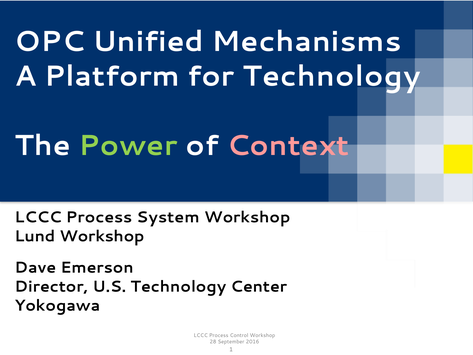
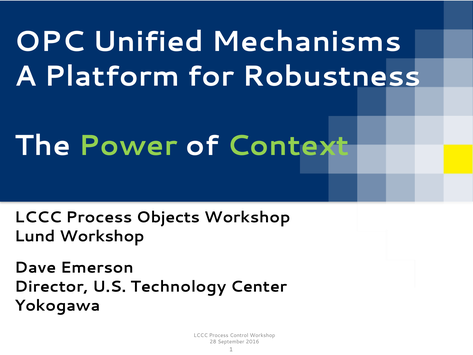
for Technology: Technology -> Robustness (332, 76)
Context colour: pink -> light green (288, 146)
System: System -> Objects (168, 217)
